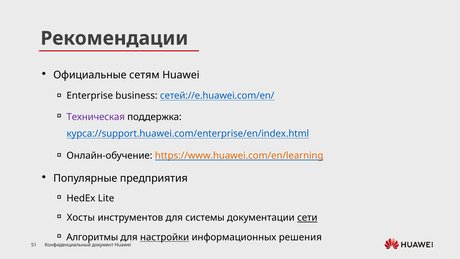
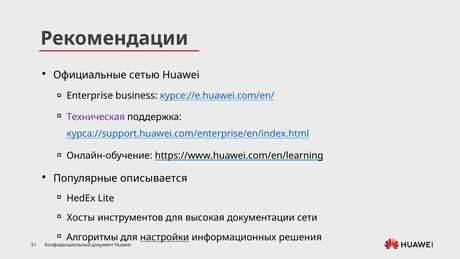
сетям: сетям -> сетью (144, 75)
сетей://e.huawei.com/en/: сетей://e.huawei.com/en/ -> курсе://e.huawei.com/en/ (217, 96)
https://www.huawei.com/en/learning colour: orange -> black (239, 155)
предприятия: предприятия -> описывается (154, 178)
системы: системы -> высокая (205, 218)
сети underline: present -> none (307, 218)
